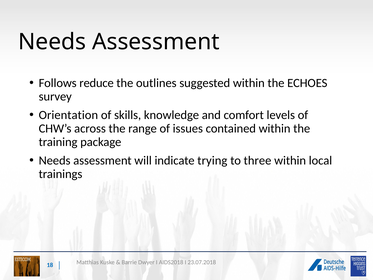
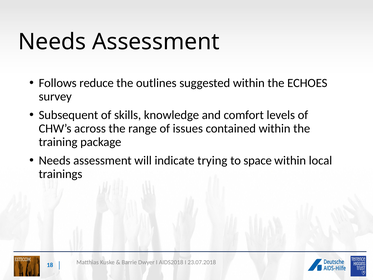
Orientation: Orientation -> Subsequent (68, 115)
three: three -> space (258, 160)
